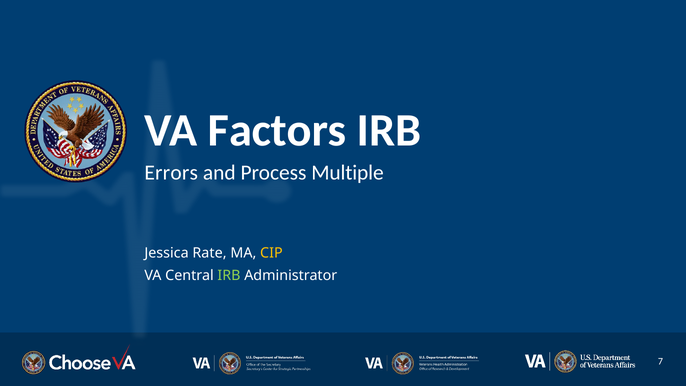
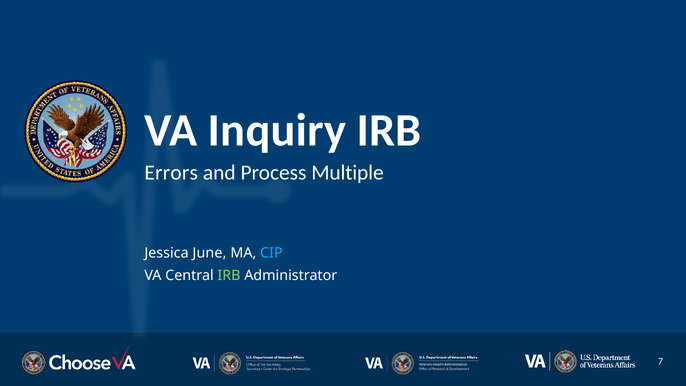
Factors: Factors -> Inquiry (277, 131)
Rate: Rate -> June (209, 253)
CIP colour: yellow -> light blue (271, 253)
